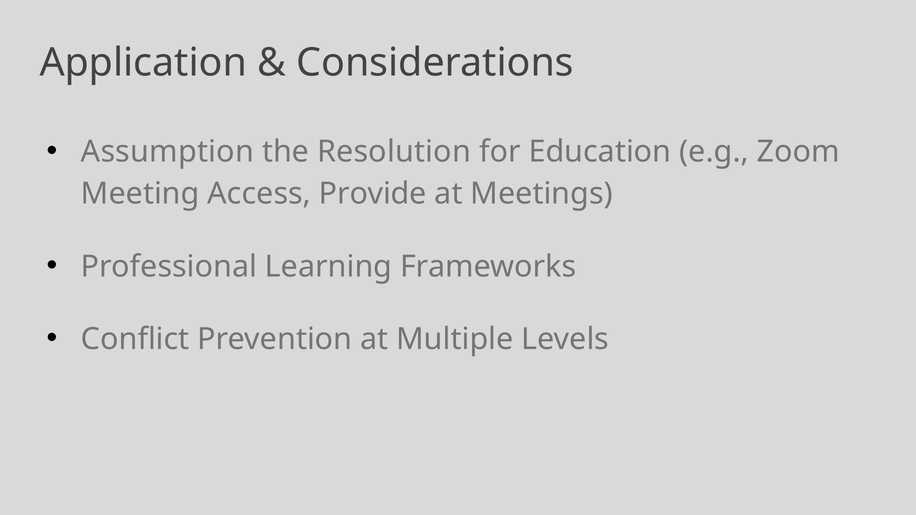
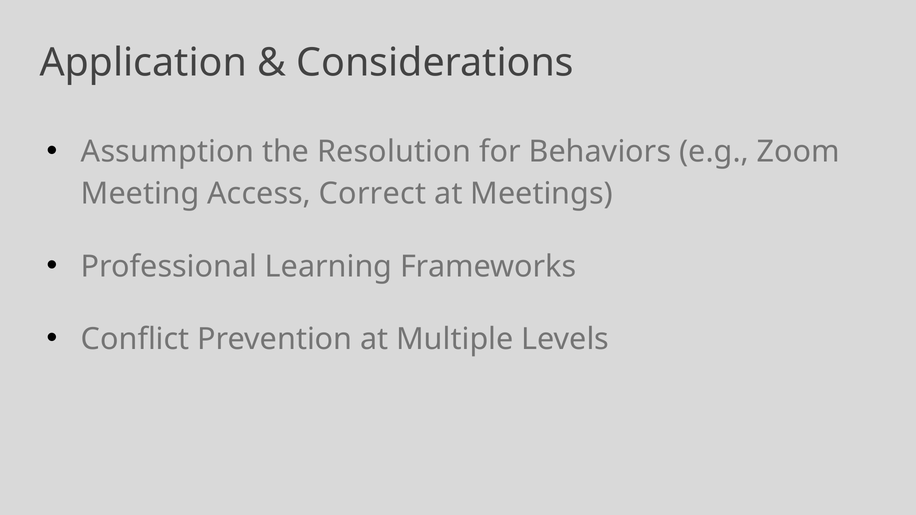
Education: Education -> Behaviors (600, 152)
Provide: Provide -> Correct (373, 194)
